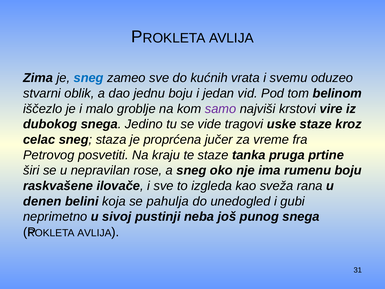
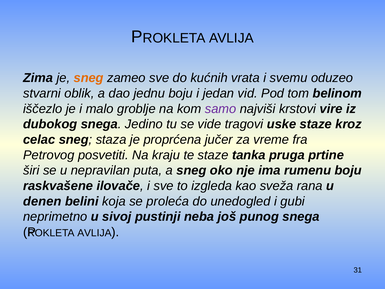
sneg colour: blue -> orange (89, 78)
rose: rose -> puta (148, 170)
pahulja: pahulja -> proleća (168, 201)
